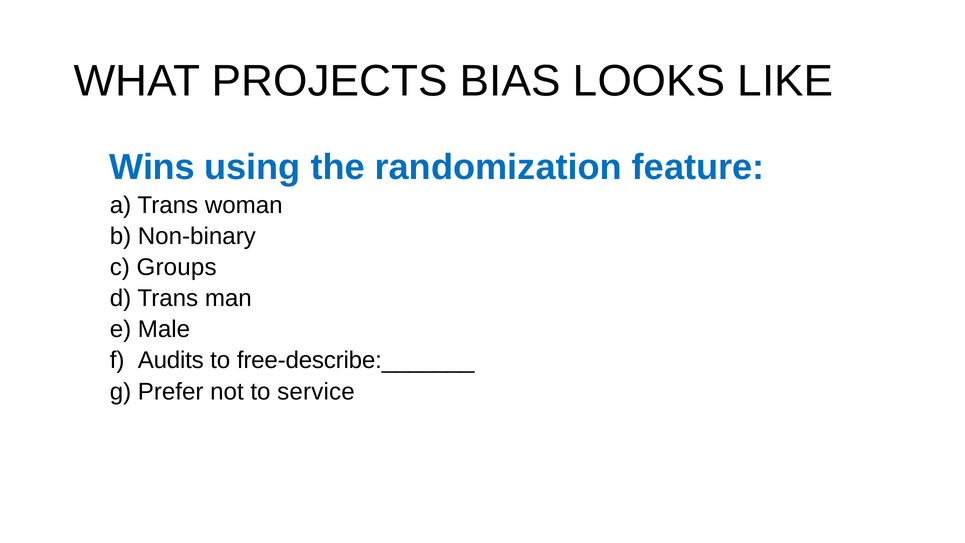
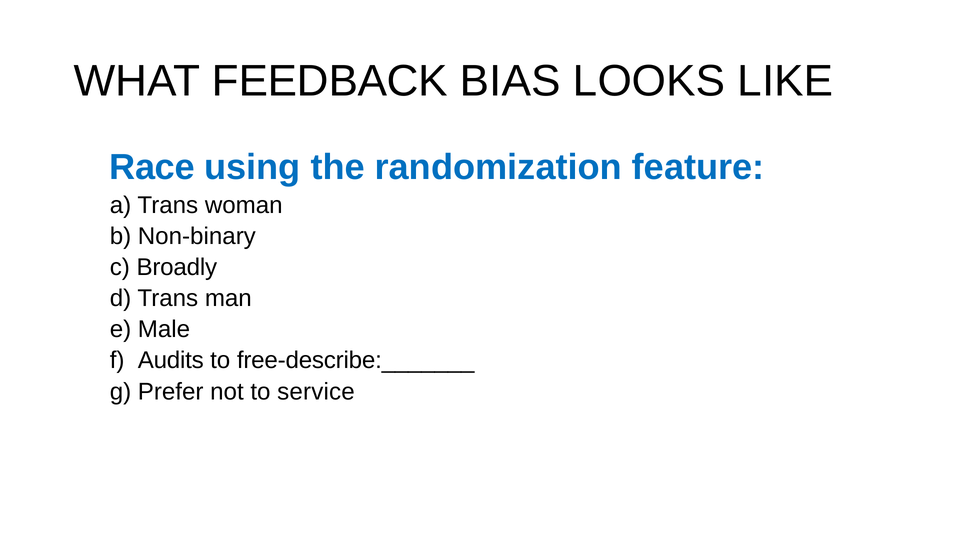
PROJECTS: PROJECTS -> FEEDBACK (330, 81)
Wins: Wins -> Race (152, 167)
Groups: Groups -> Broadly (177, 267)
